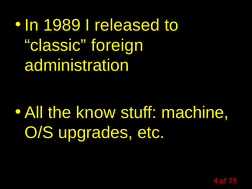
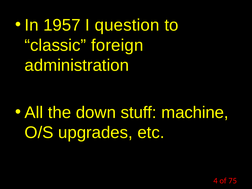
1989: 1989 -> 1957 (62, 25)
released: released -> question (127, 25)
know: know -> down (96, 112)
